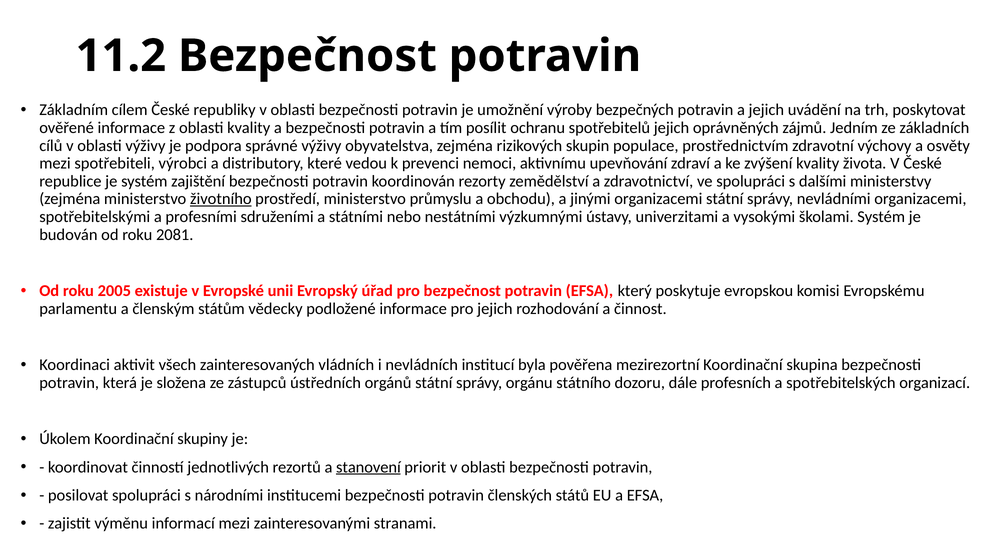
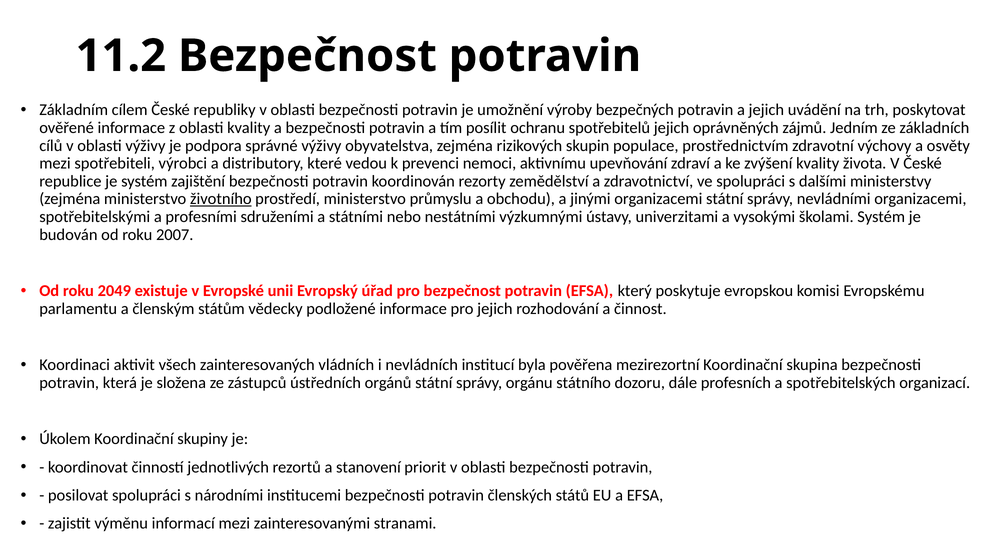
2081: 2081 -> 2007 (175, 235)
2005: 2005 -> 2049 (114, 291)
stanovení underline: present -> none (368, 468)
